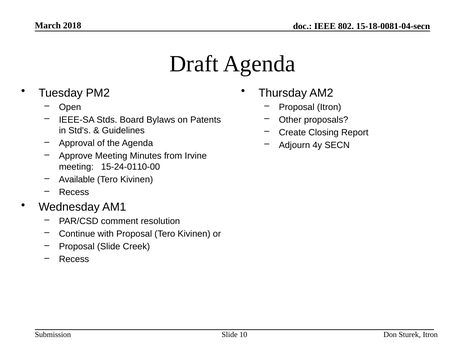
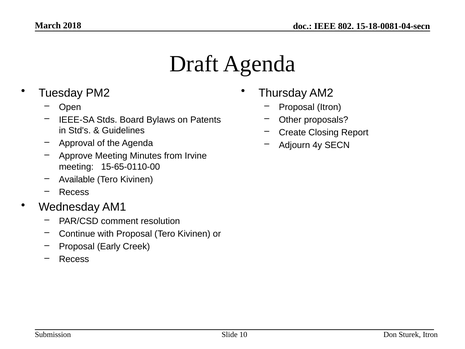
15-24-0110-00: 15-24-0110-00 -> 15-65-0110-00 (131, 167)
Proposal Slide: Slide -> Early (109, 246)
